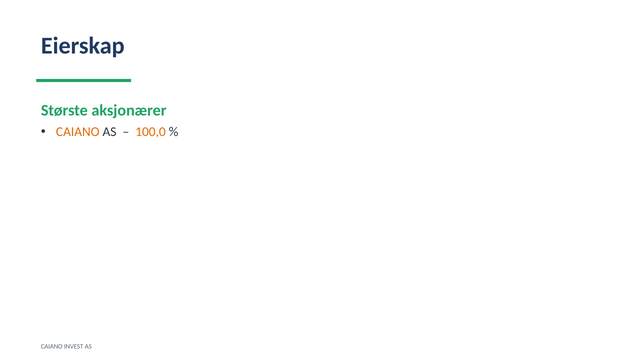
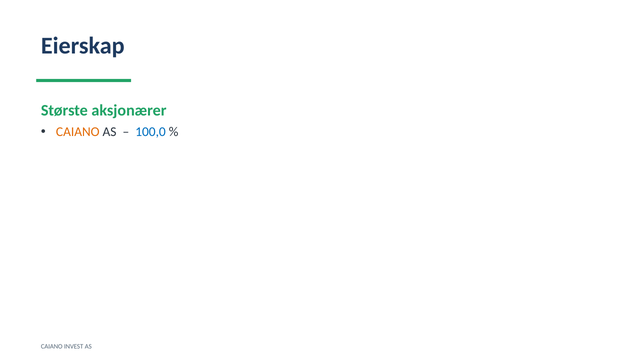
100,0 colour: orange -> blue (151, 132)
